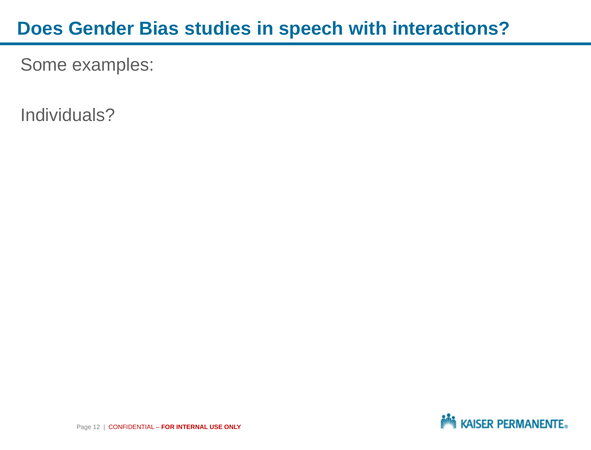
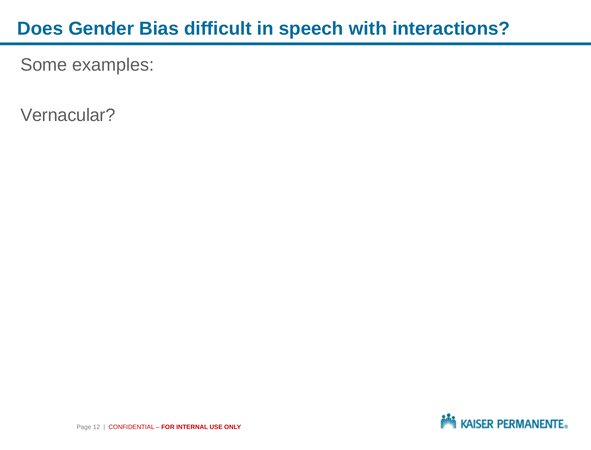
studies: studies -> difficult (218, 29)
Individuals: Individuals -> Vernacular (68, 115)
